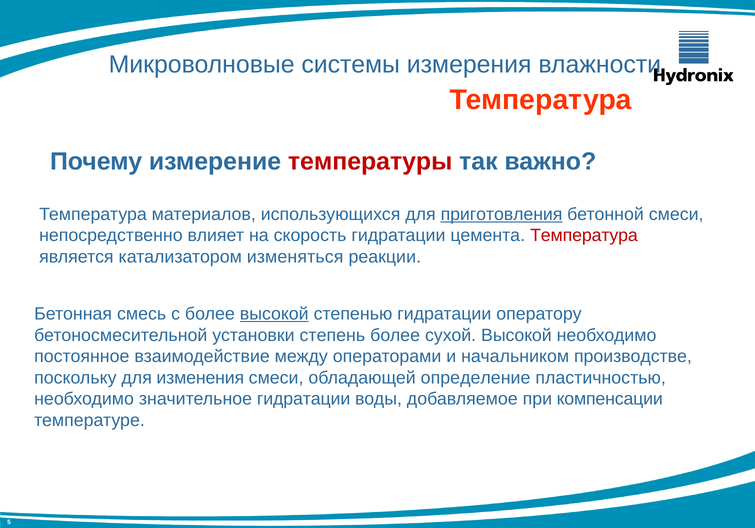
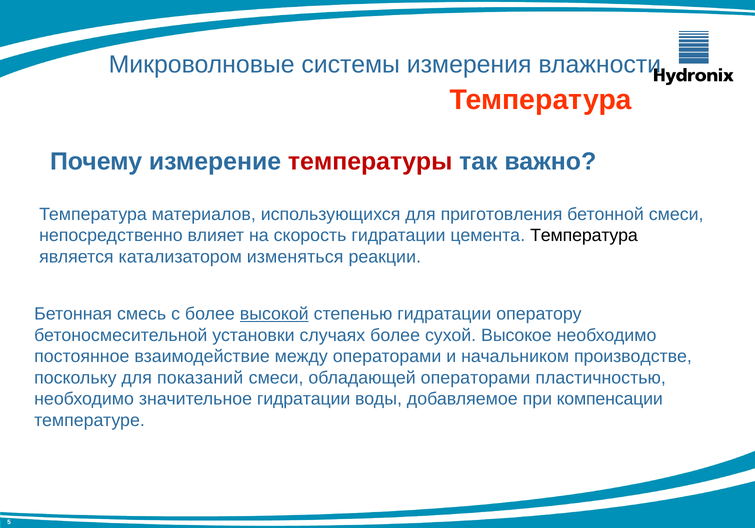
приготовления underline: present -> none (502, 214)
Температура colour: red -> black (584, 236)
степень: степень -> случаях (332, 336)
сухой Высокой: Высокой -> Высокое (516, 336)
изменения: изменения -> показаний (200, 378)
обладающей определение: определение -> операторами (476, 378)
